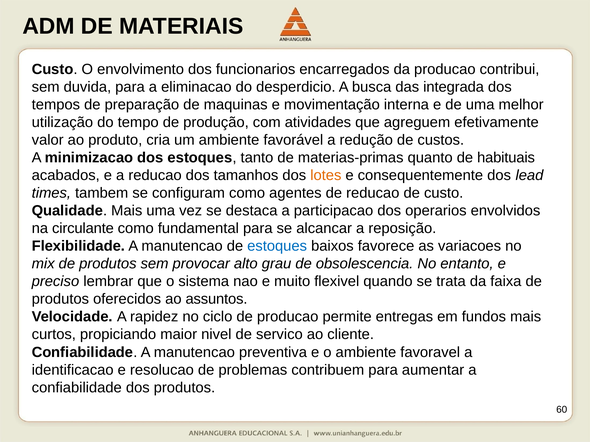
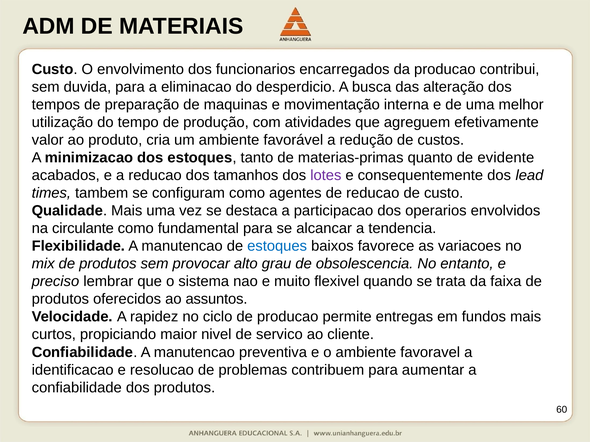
integrada: integrada -> alteração (454, 87)
habituais: habituais -> evidente (506, 158)
lotes colour: orange -> purple (326, 176)
reposição: reposição -> tendencia (402, 229)
